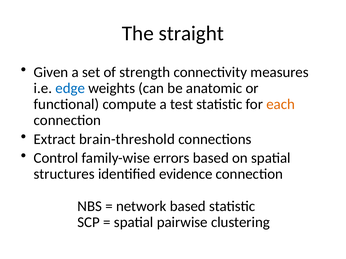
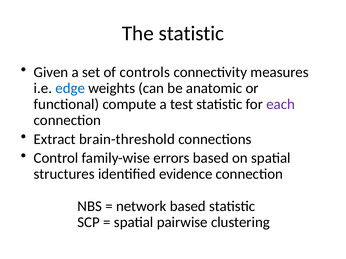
The straight: straight -> statistic (191, 33)
strength: strength -> controls (145, 72)
each colour: orange -> purple (281, 104)
